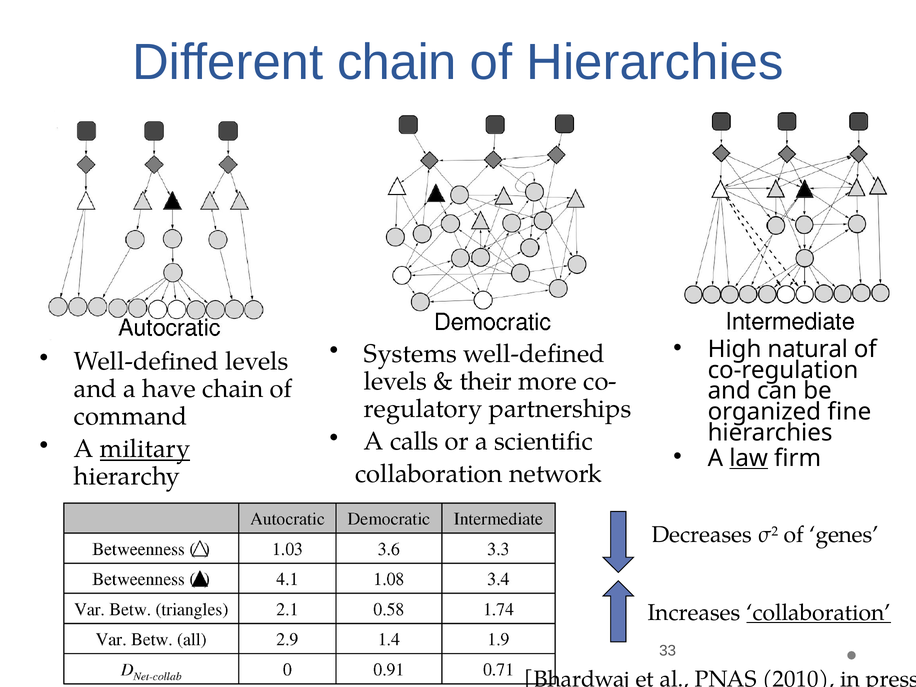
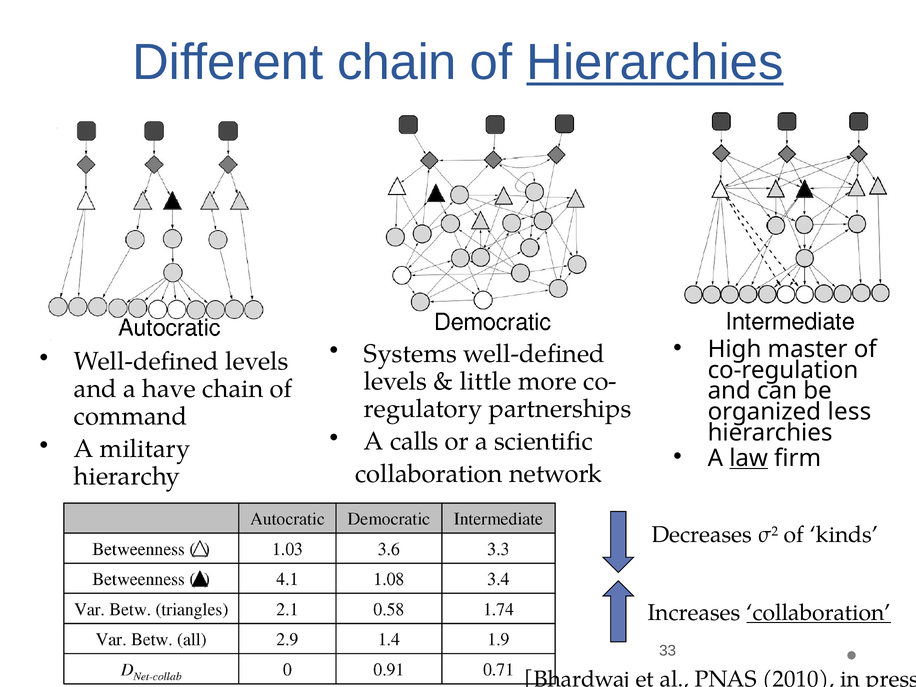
Hierarchies underline: none -> present (655, 62)
natural: natural -> master (808, 349)
their: their -> little (486, 381)
fine: fine -> less (849, 412)
military underline: present -> none (145, 449)
genes: genes -> kinds (844, 535)
